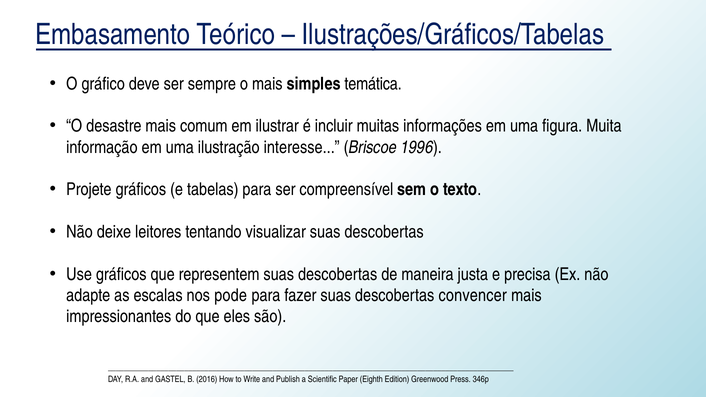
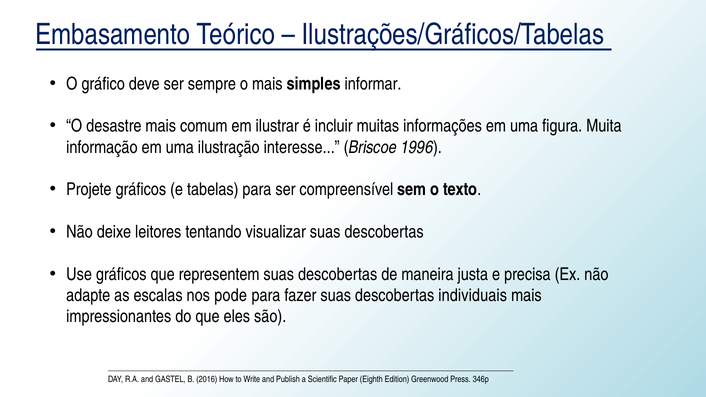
temática: temática -> informar (373, 84)
convencer: convencer -> individuais (473, 296)
